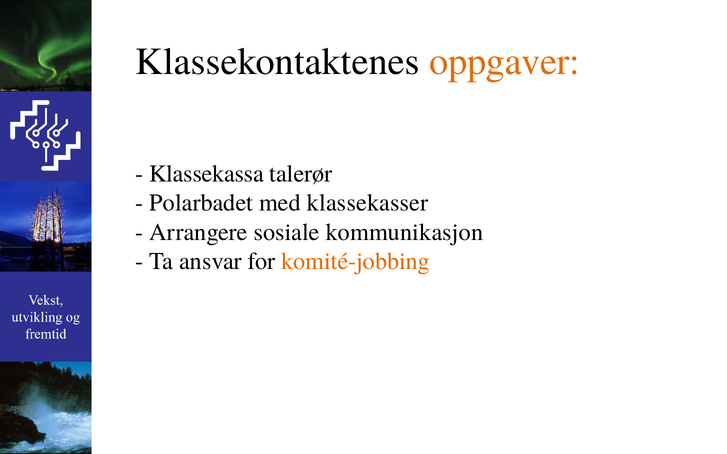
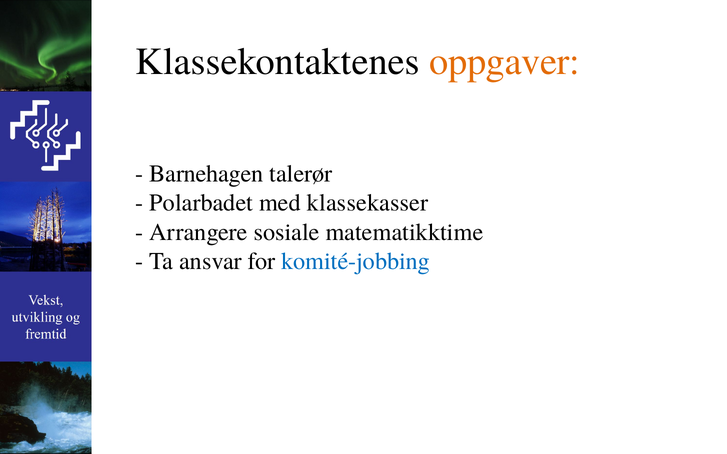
Klassekassa: Klassekassa -> Barnehagen (206, 174)
kommunikasjon: kommunikasjon -> matematikktime (404, 232)
komité-jobbing colour: orange -> blue (356, 261)
